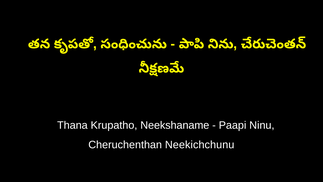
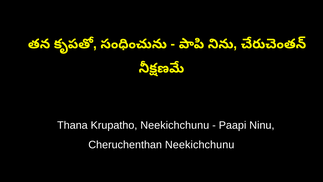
Krupatho Neekshaname: Neekshaname -> Neekichchunu (175, 125)
